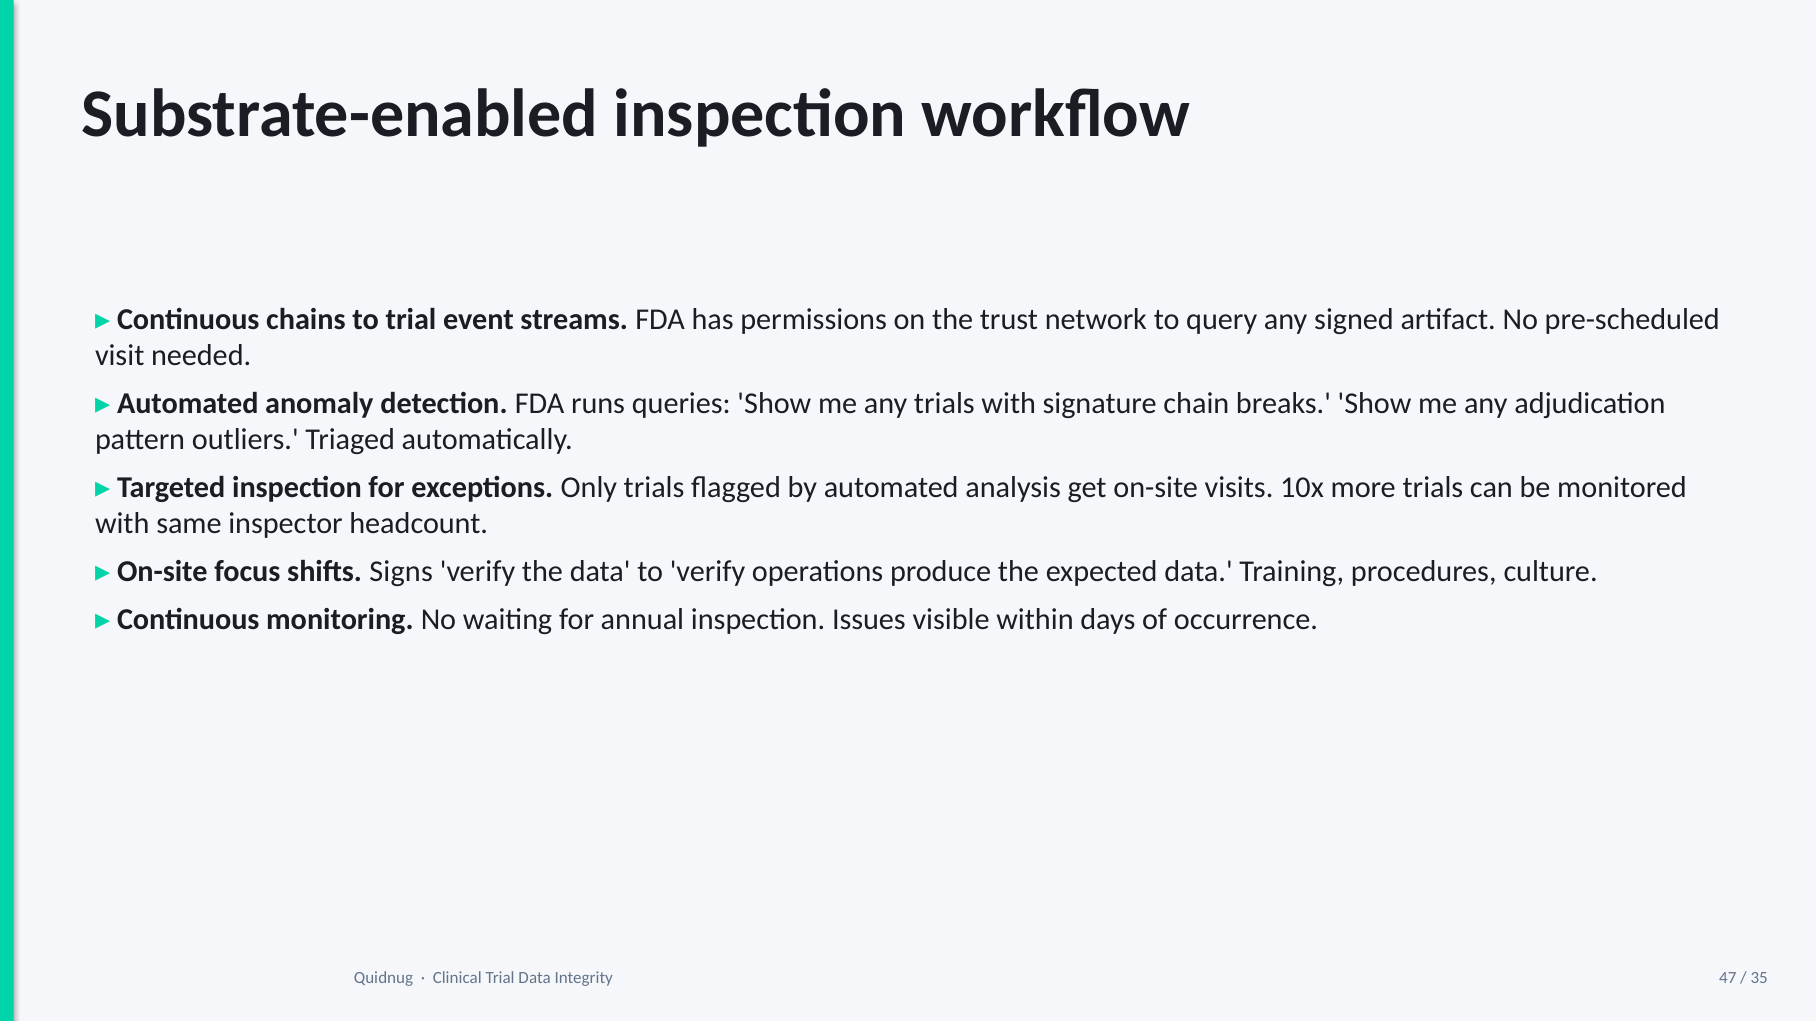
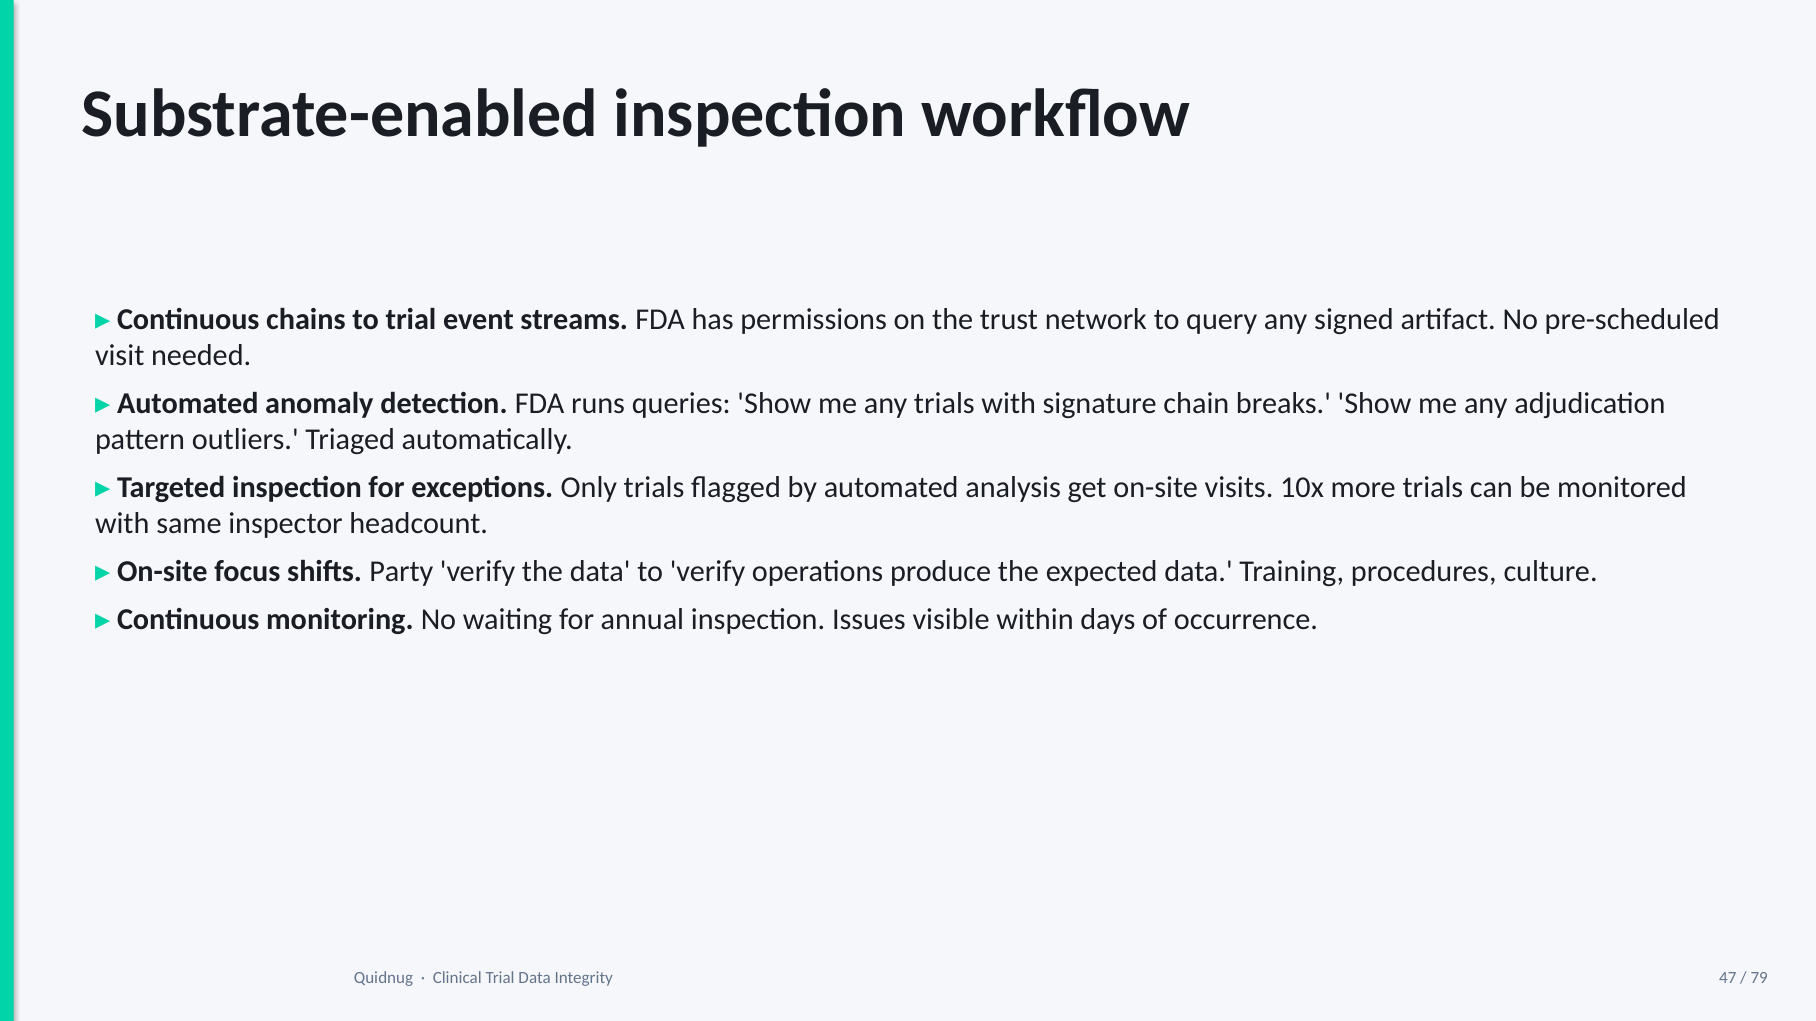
Signs: Signs -> Party (401, 572)
35: 35 -> 79 (1759, 978)
